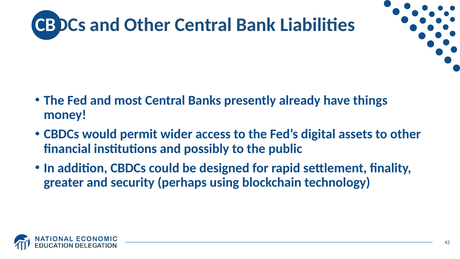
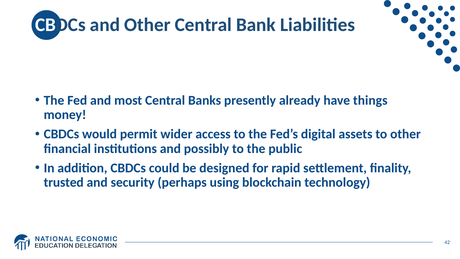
greater: greater -> trusted (64, 182)
